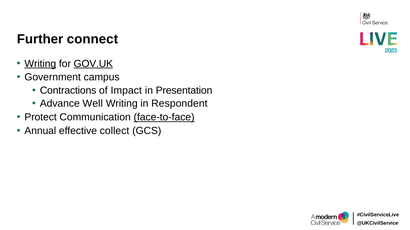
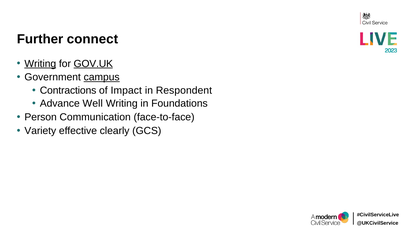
campus underline: none -> present (102, 77)
Presentation: Presentation -> Respondent (184, 91)
Respondent: Respondent -> Foundations (179, 104)
Protect: Protect -> Person (41, 118)
face-to-face underline: present -> none (164, 118)
Annual: Annual -> Variety (40, 131)
collect: collect -> clearly (115, 131)
